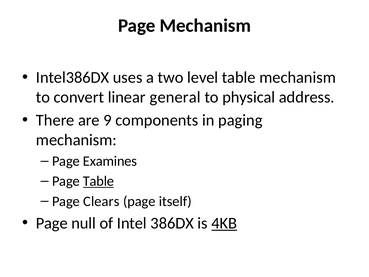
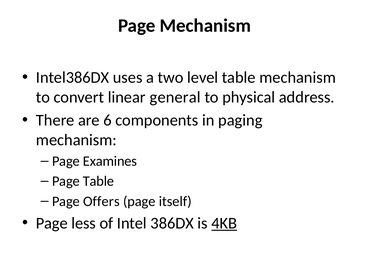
9: 9 -> 6 (107, 120)
Table underline: present -> none (98, 181)
Clears: Clears -> Offers (101, 201)
null: null -> less (84, 223)
